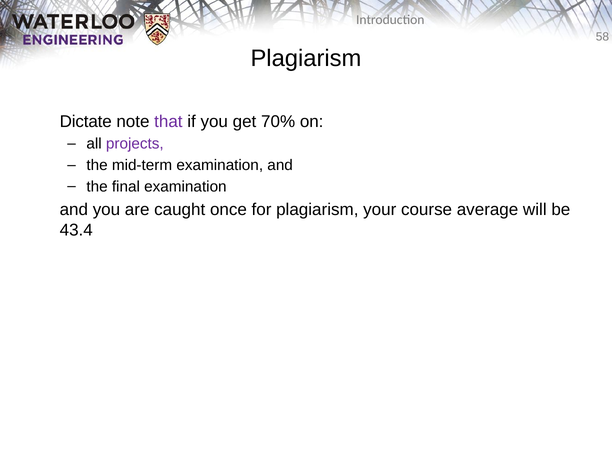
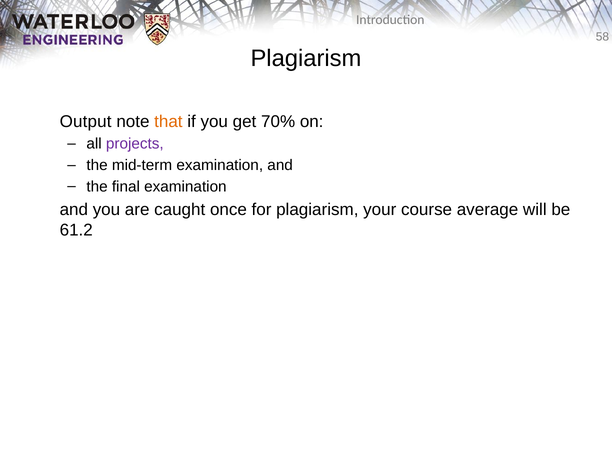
Dictate: Dictate -> Output (86, 122)
that colour: purple -> orange (168, 122)
43.4: 43.4 -> 61.2 (76, 230)
